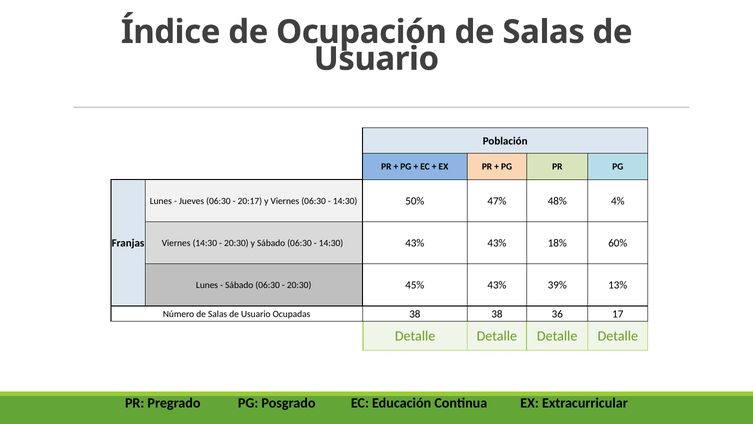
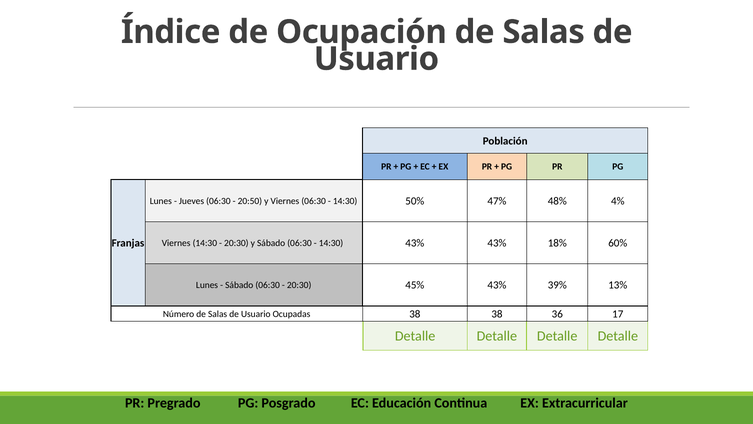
20:17: 20:17 -> 20:50 (250, 201)
